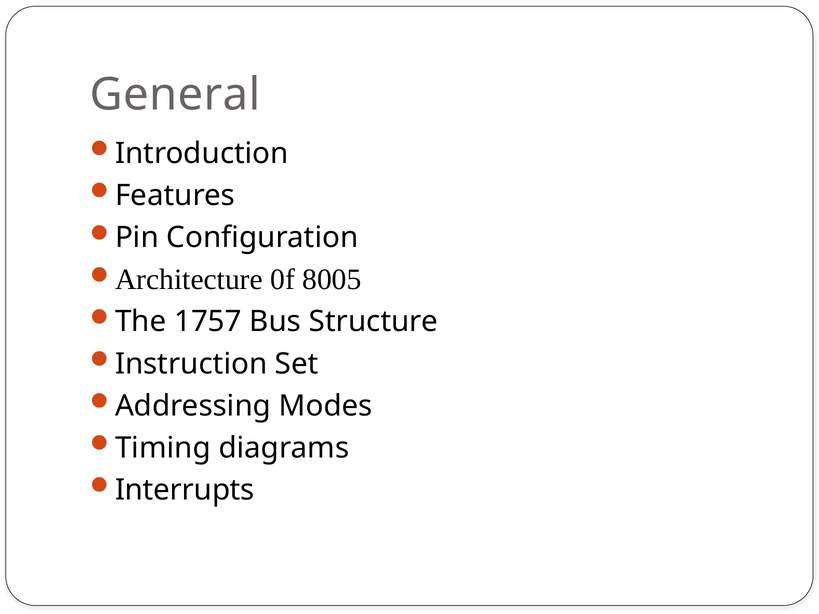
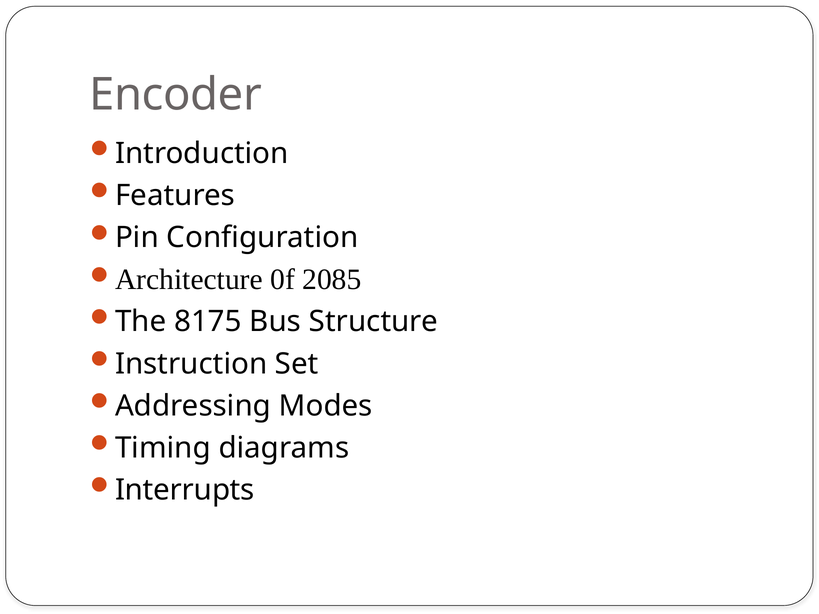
General: General -> Encoder (176, 95)
8005: 8005 -> 2085 (332, 280)
1757: 1757 -> 8175 (208, 322)
